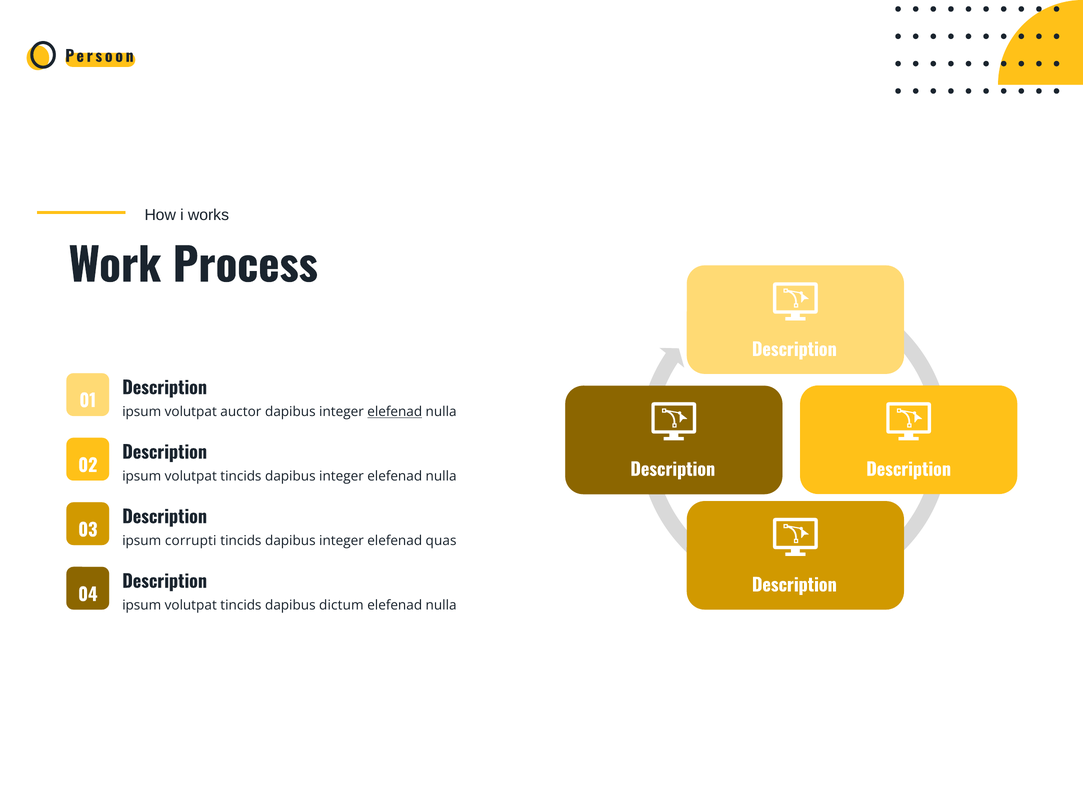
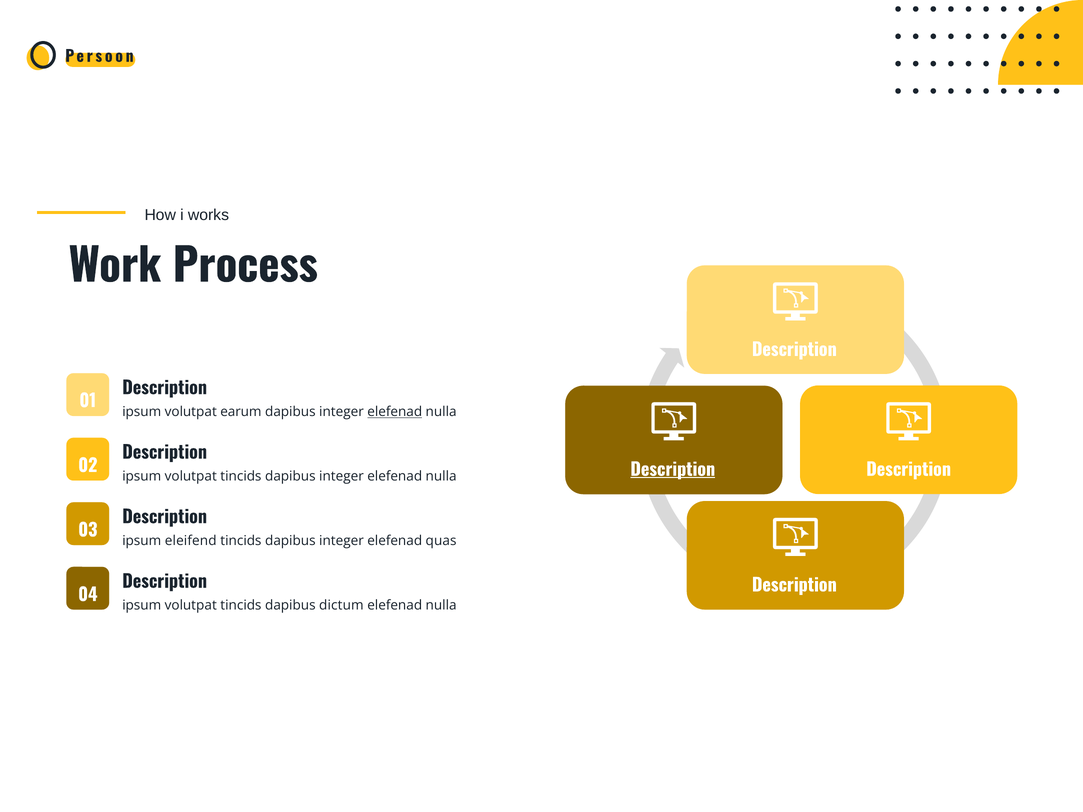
auctor: auctor -> earum (241, 412)
Description underline: none -> present (673, 470)
corrupti: corrupti -> eleifend (191, 541)
